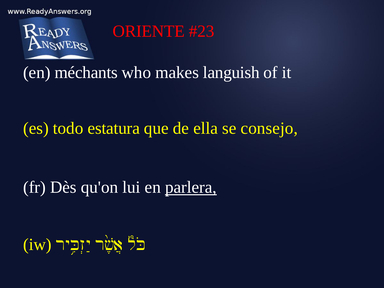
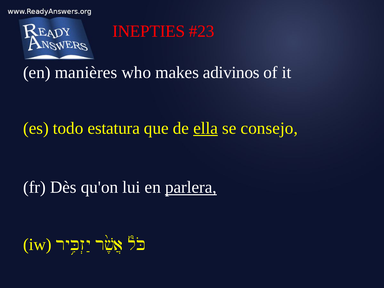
ORIENTE: ORIENTE -> INEPTIES (149, 31)
méchants: méchants -> manières (86, 73)
languish: languish -> adivinos (231, 73)
ella underline: none -> present (206, 128)
